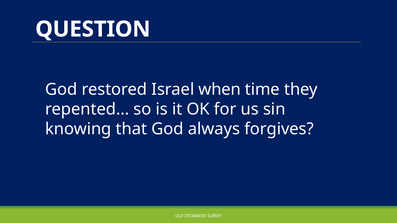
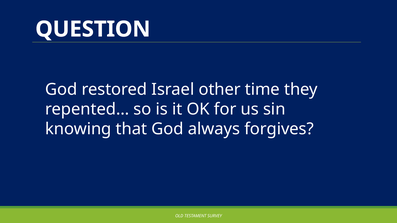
when: when -> other (220, 89)
